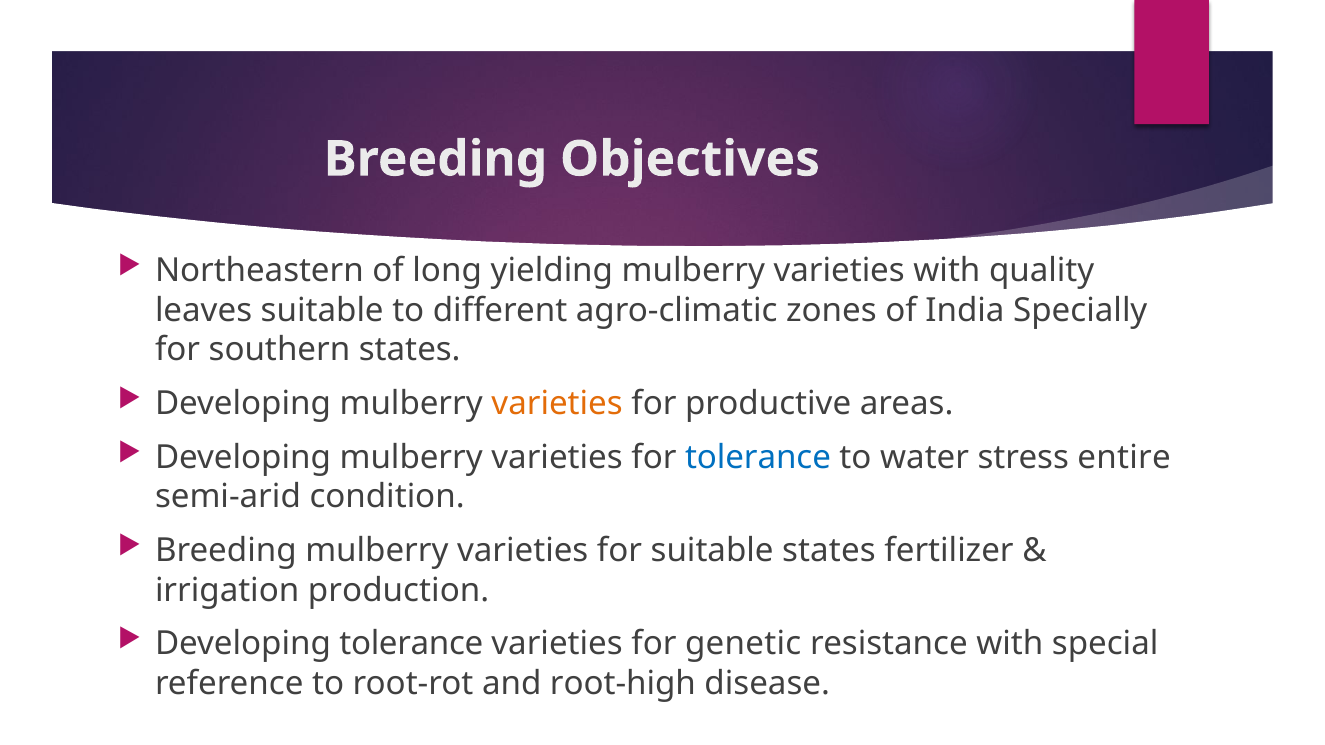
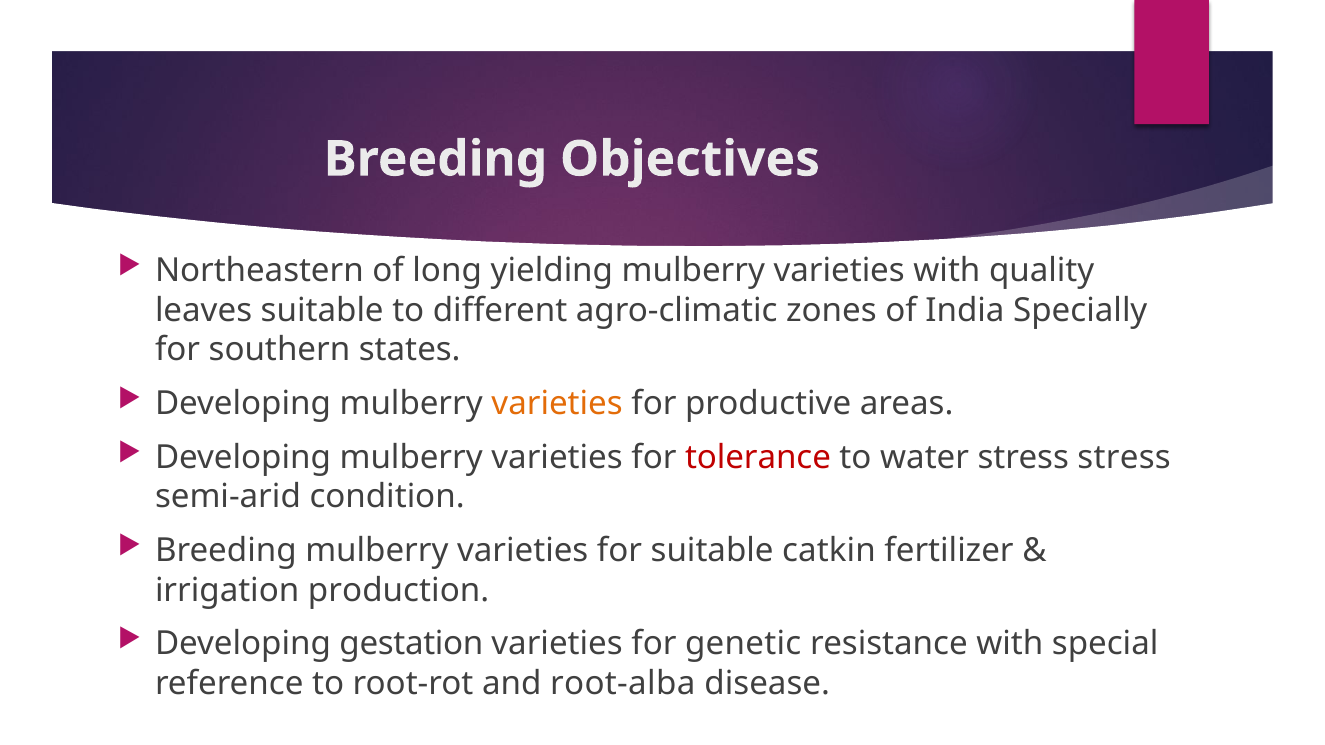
tolerance colour: blue -> red (758, 457)
stress entire: entire -> stress (1124, 457)
suitable states: states -> catkin (829, 551)
Developing tolerance: tolerance -> gestation (411, 644)
root-high: root-high -> root-alba (623, 684)
